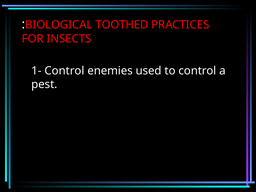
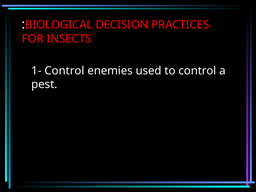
TOOTHED: TOOTHED -> DECISION (122, 25)
